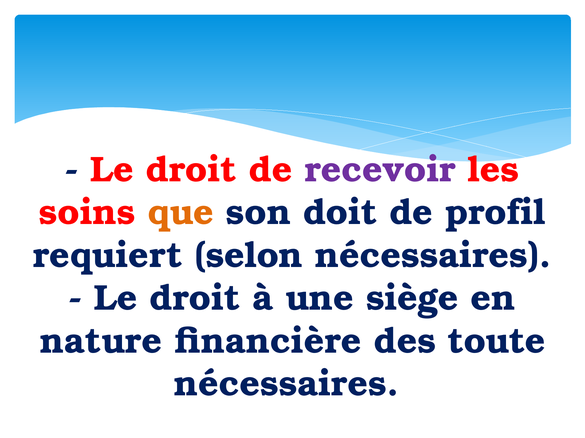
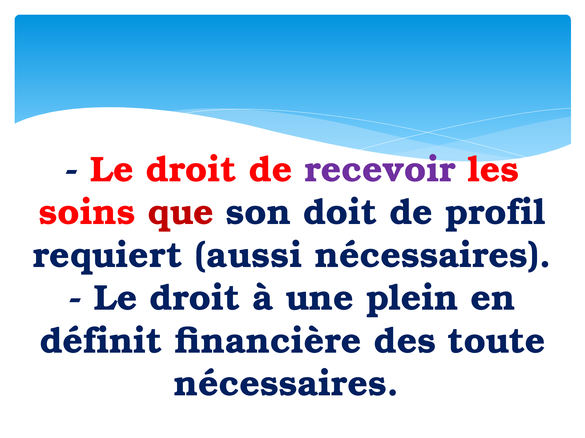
que colour: orange -> red (181, 213)
selon: selon -> aussi (249, 256)
siège: siège -> plein (412, 299)
nature: nature -> définit (101, 341)
